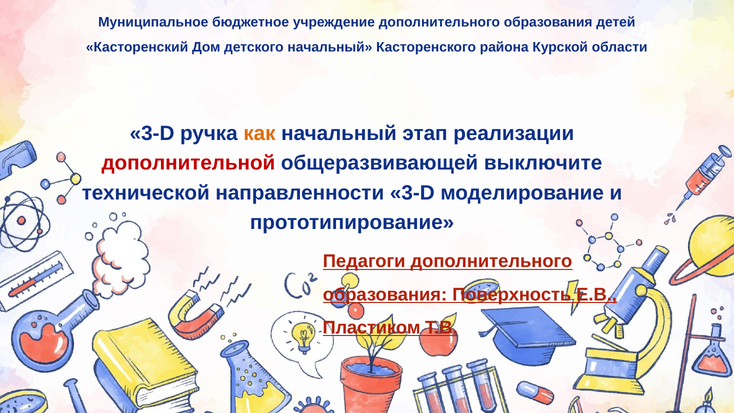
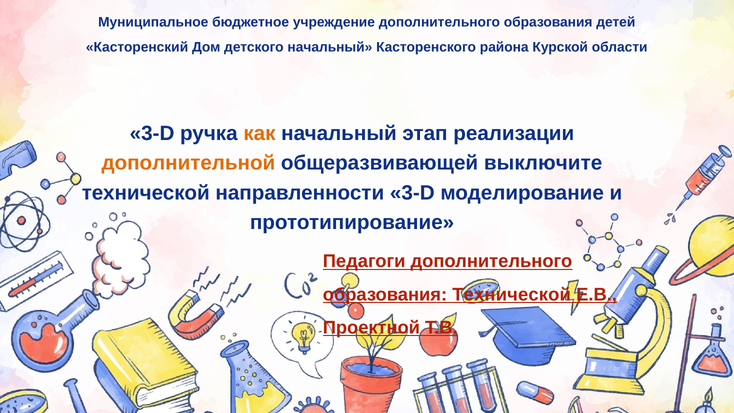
дополнительной colour: red -> orange (188, 163)
образования Поверхность: Поверхность -> Технической (512, 294)
Пластиком: Пластиком -> Проектной (371, 327)
